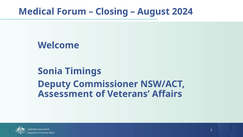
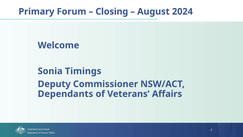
Medical: Medical -> Primary (36, 12)
Assessment: Assessment -> Dependants (65, 94)
